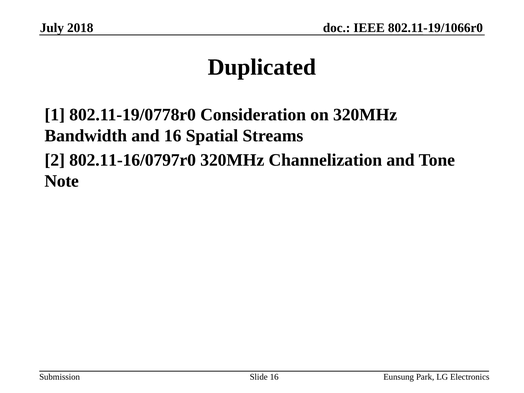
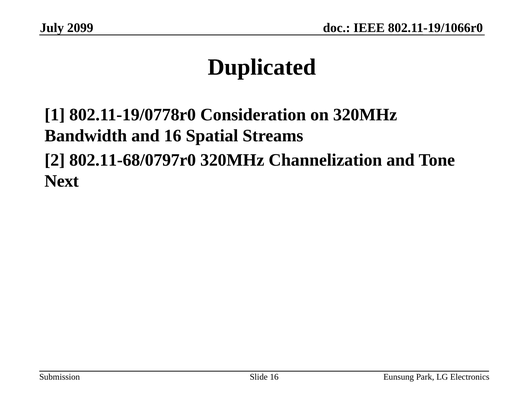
2018: 2018 -> 2099 (80, 28)
802.11-16/0797r0: 802.11-16/0797r0 -> 802.11-68/0797r0 (133, 160)
Note: Note -> Next (62, 181)
